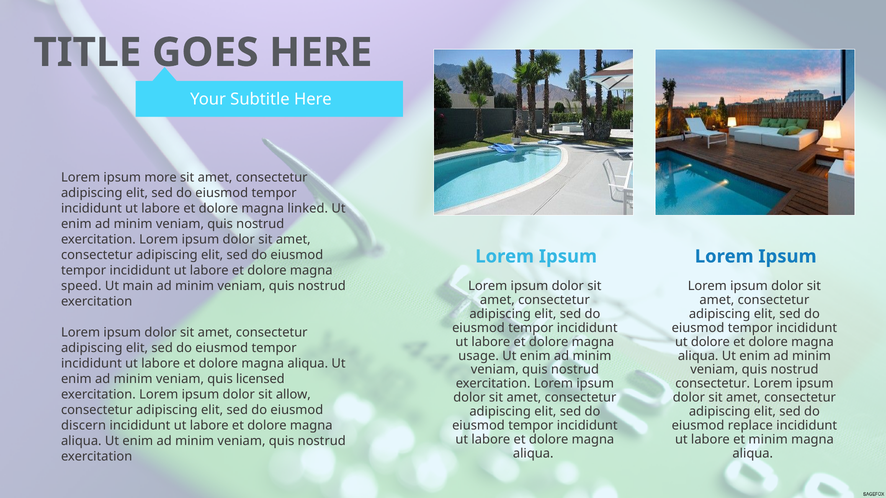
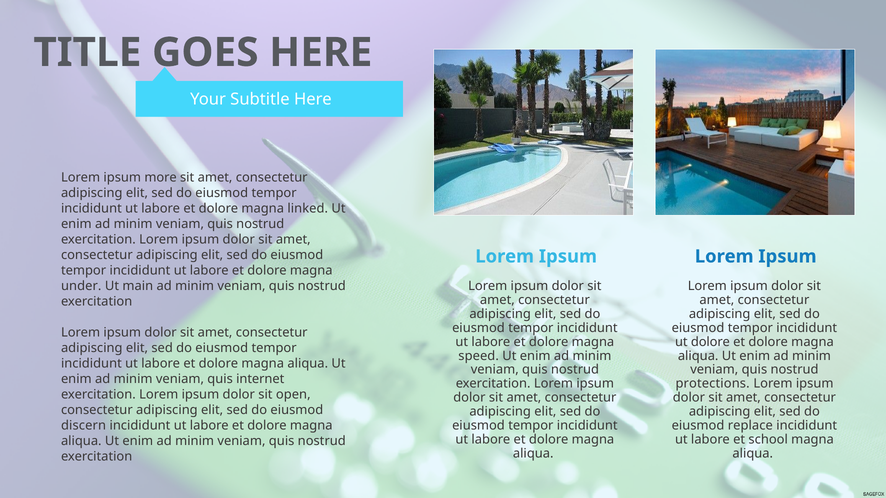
speed: speed -> under (81, 286)
usage: usage -> speed (479, 356)
licensed: licensed -> internet (260, 379)
consectetur: consectetur -> protections (713, 384)
allow: allow -> open (293, 395)
et minim: minim -> school (768, 440)
